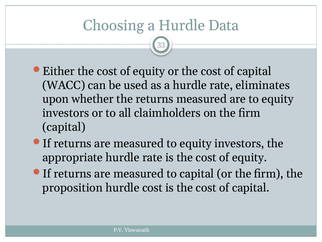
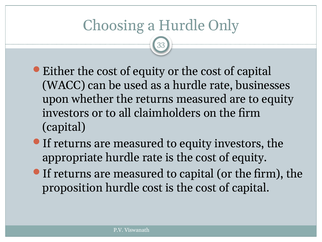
Data: Data -> Only (224, 25)
eliminates: eliminates -> businesses (263, 85)
